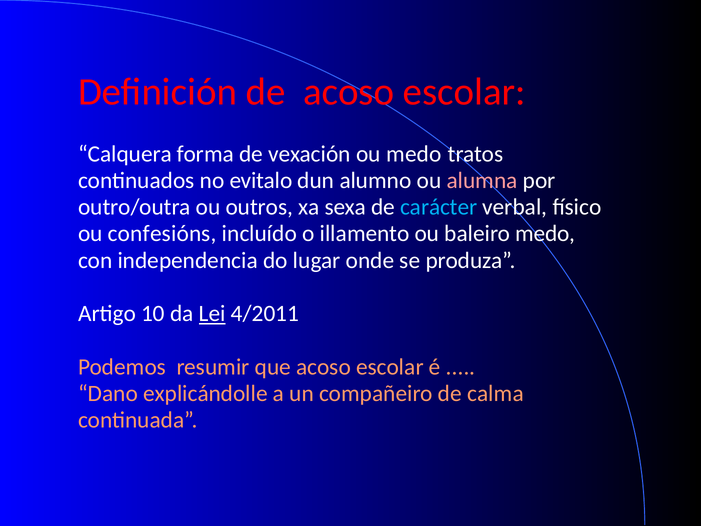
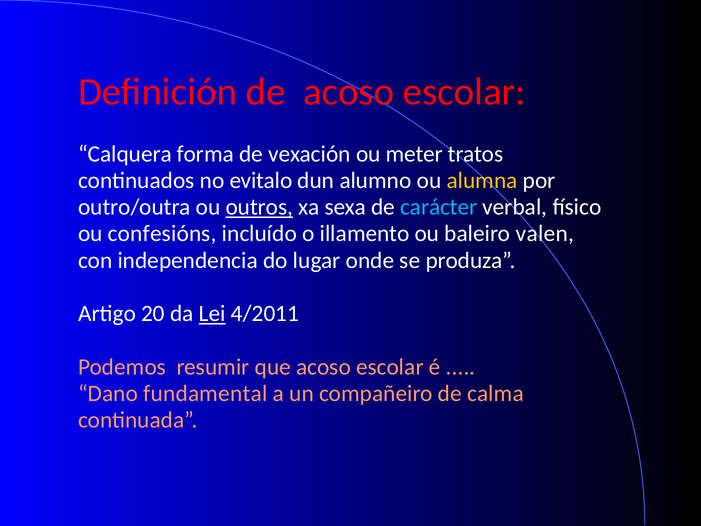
ou medo: medo -> meter (414, 154)
alumna colour: pink -> yellow (482, 180)
outros underline: none -> present (259, 207)
baleiro medo: medo -> valen (545, 234)
10: 10 -> 20 (153, 314)
explicándolle: explicándolle -> fundamental (205, 393)
